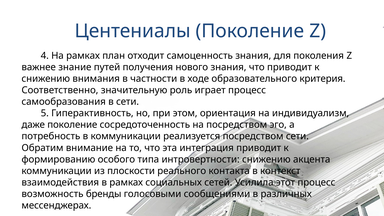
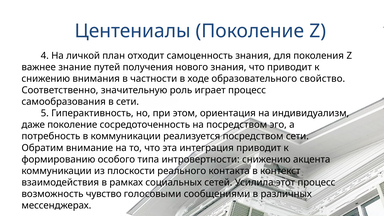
На рамках: рамках -> личкой (83, 56)
критерия: критерия -> свойство (322, 79)
бренды: бренды -> чувство (104, 194)
